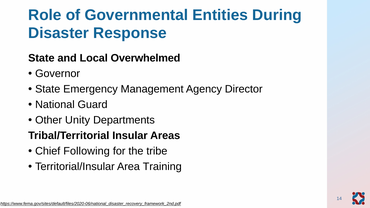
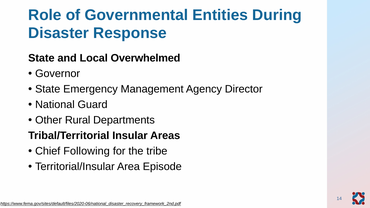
Unity: Unity -> Rural (78, 120)
Training: Training -> Episode (162, 167)
